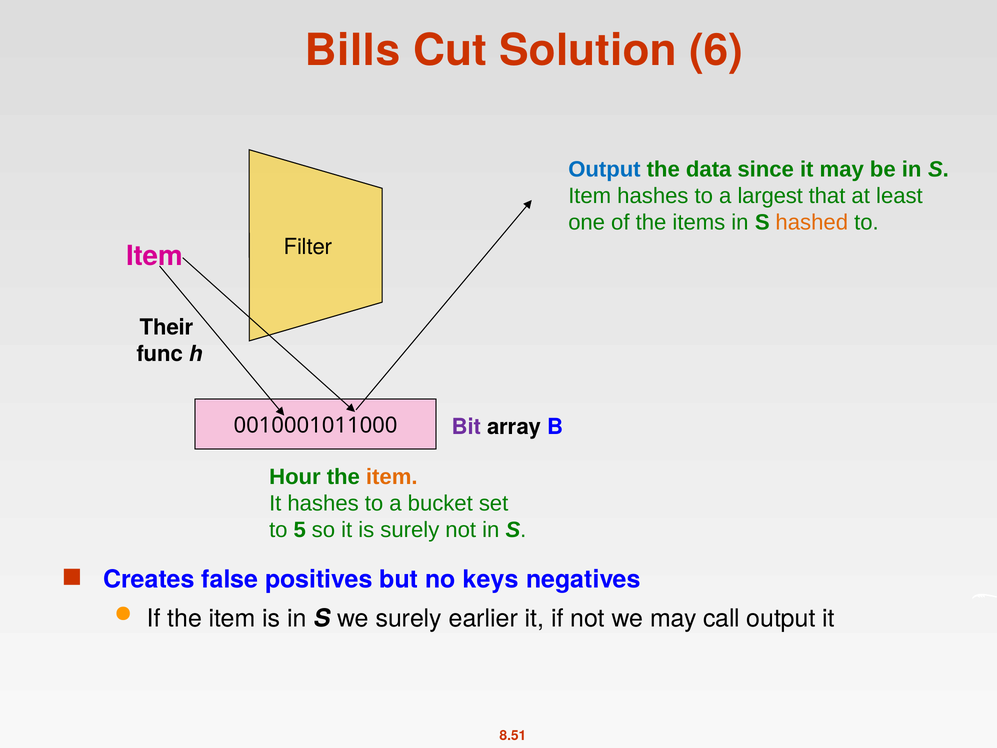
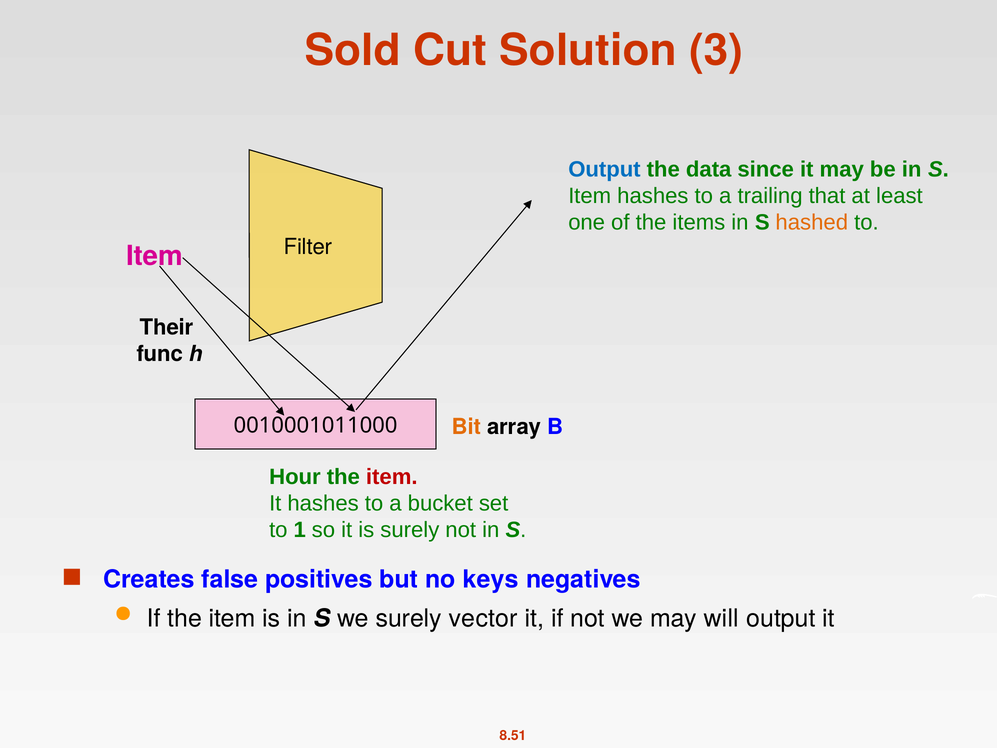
Bills: Bills -> Sold (353, 51)
6: 6 -> 3 (716, 51)
largest: largest -> trailing (770, 196)
Bit colour: purple -> orange (466, 427)
item colour: orange -> red (392, 477)
5: 5 -> 1 (300, 530)
earlier: earlier -> vector (483, 618)
call: call -> will (721, 618)
